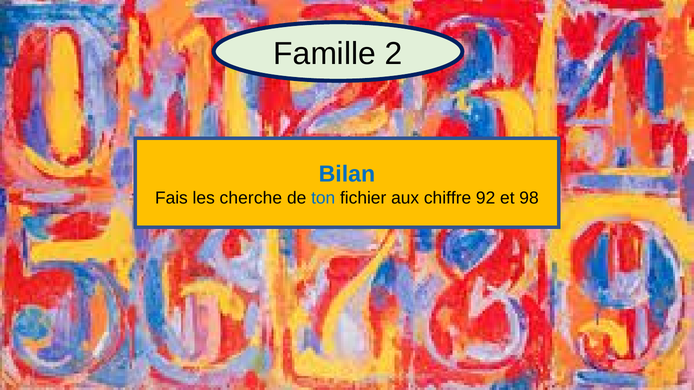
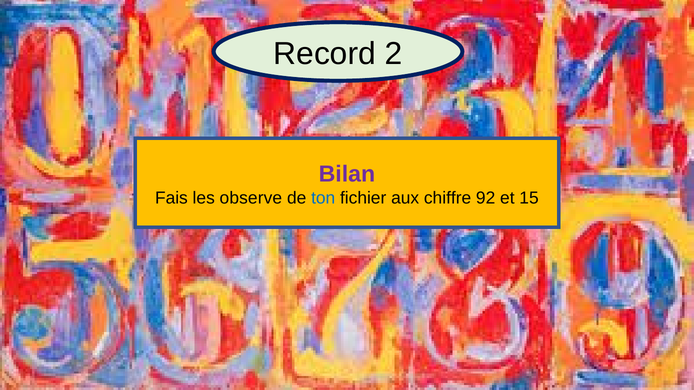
Famille: Famille -> Record (325, 54)
Bilan colour: blue -> purple (347, 174)
cherche: cherche -> observe (251, 198)
98: 98 -> 15 (529, 198)
